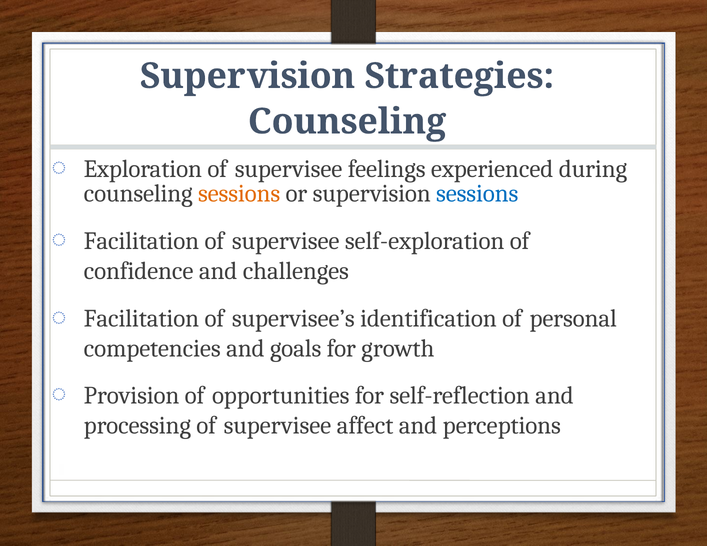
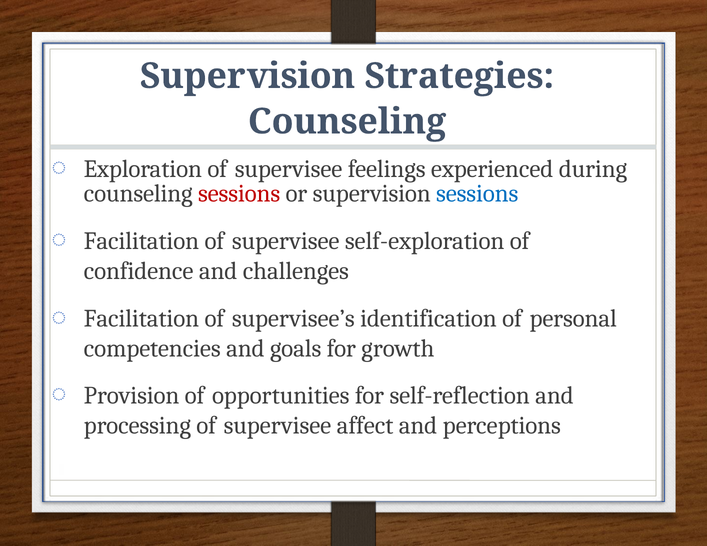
sessions colour: orange -> red (239, 194)
